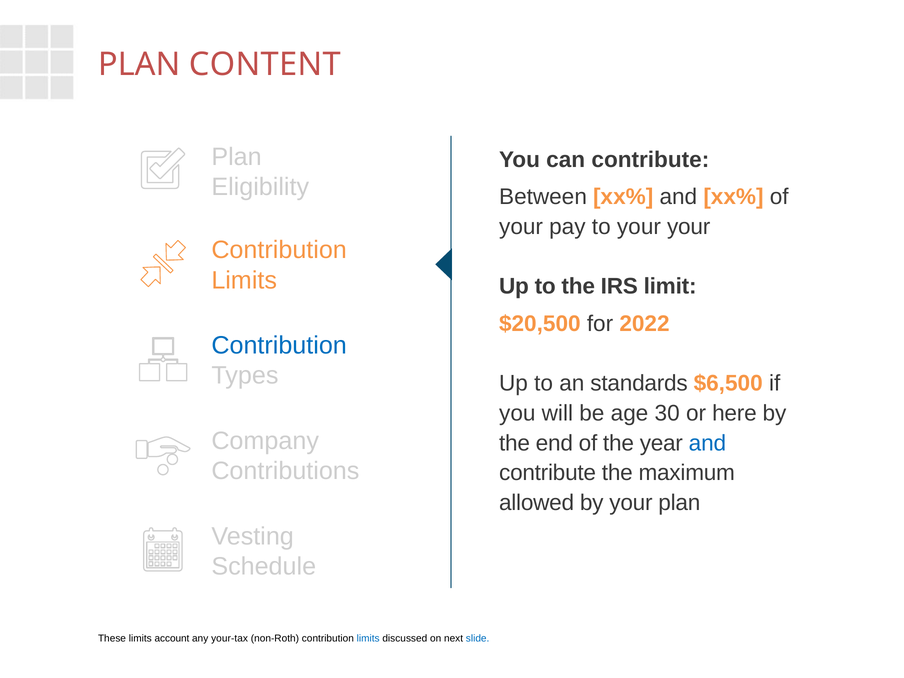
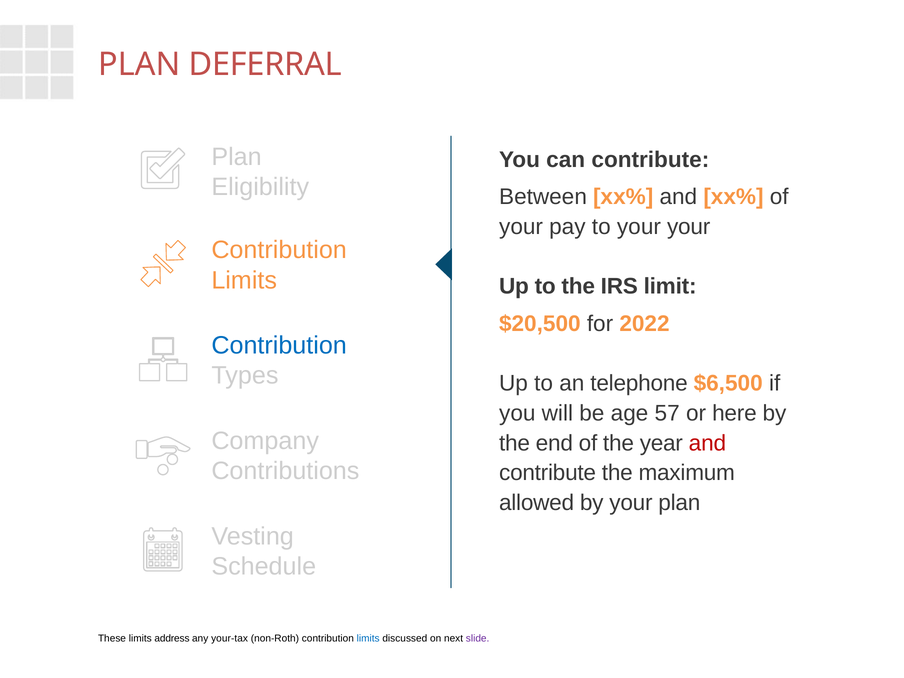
CONTENT: CONTENT -> DEFERRAL (265, 64)
standards: standards -> telephone (639, 384)
30: 30 -> 57 (667, 413)
and colour: blue -> red (707, 443)
account: account -> address (172, 638)
slide colour: blue -> purple (478, 638)
